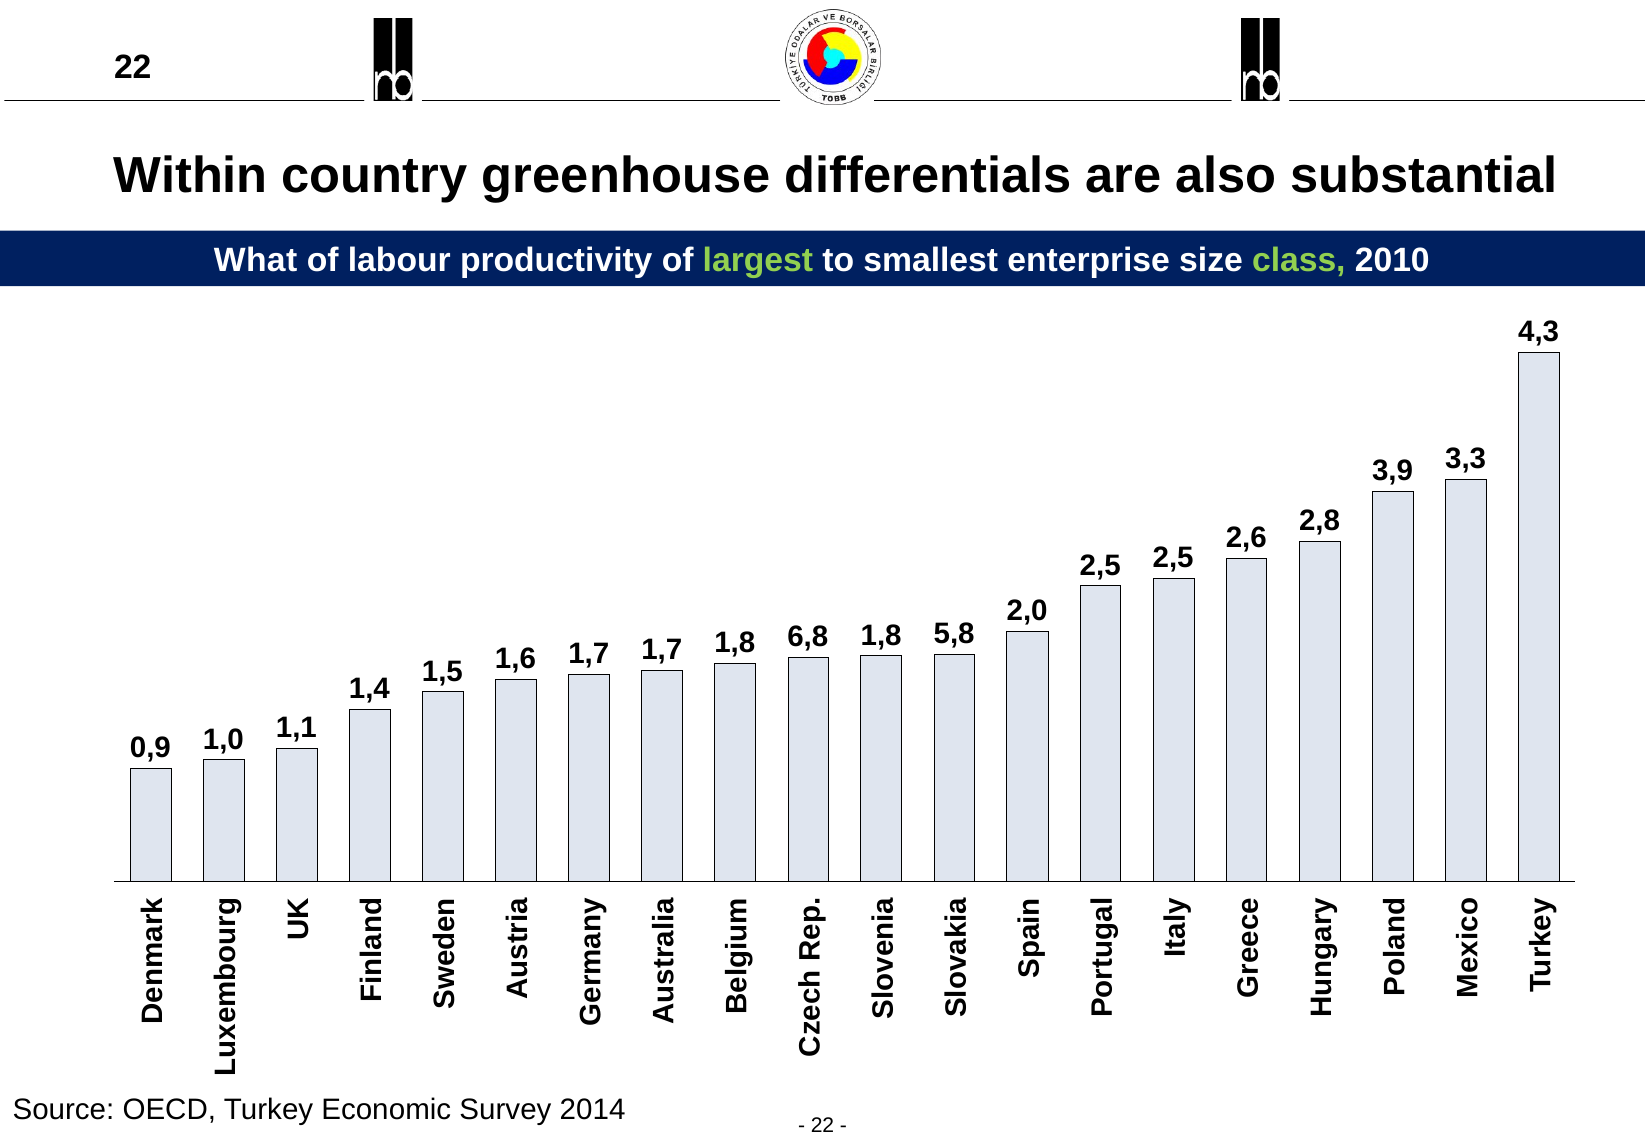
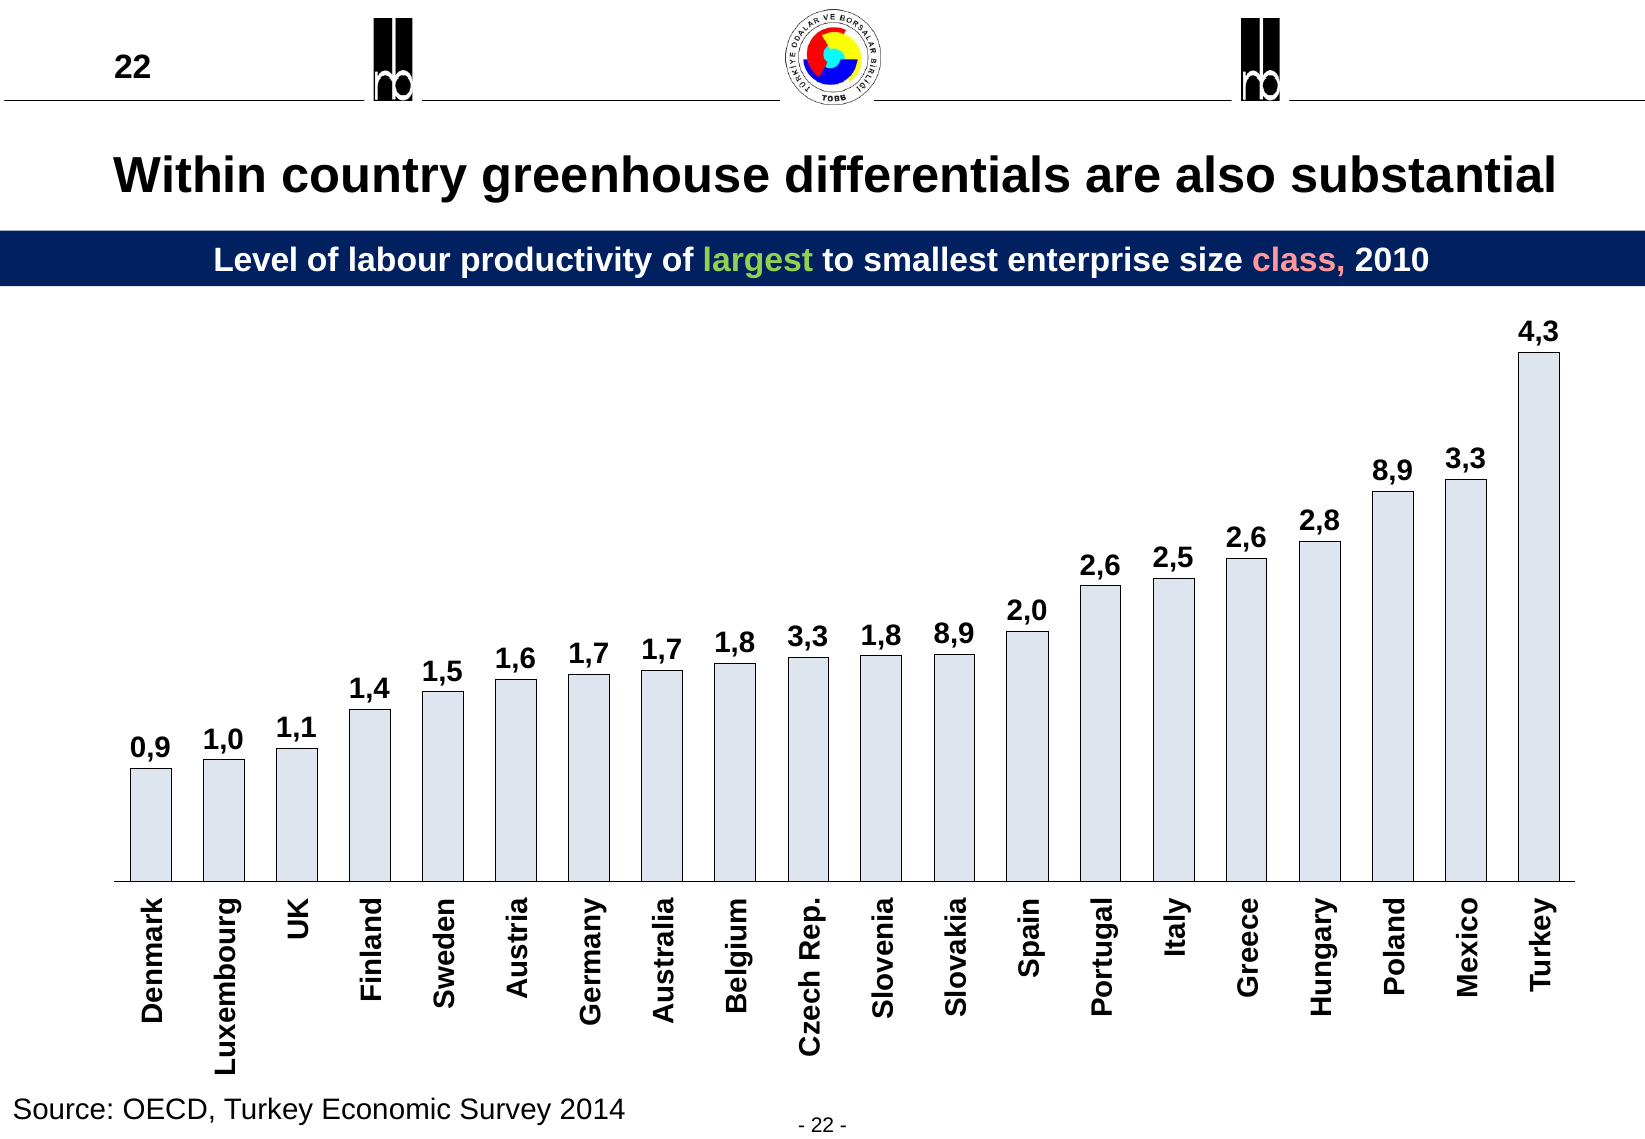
What: What -> Level (256, 261)
class colour: light green -> pink (1299, 261)
3,9: 3,9 -> 8,9 (1393, 471)
2,5: 2,5 -> 2,6 (1100, 565)
5,8: 5,8 -> 8,9 (954, 634)
6,8: 6,8 -> 3,3 (808, 637)
